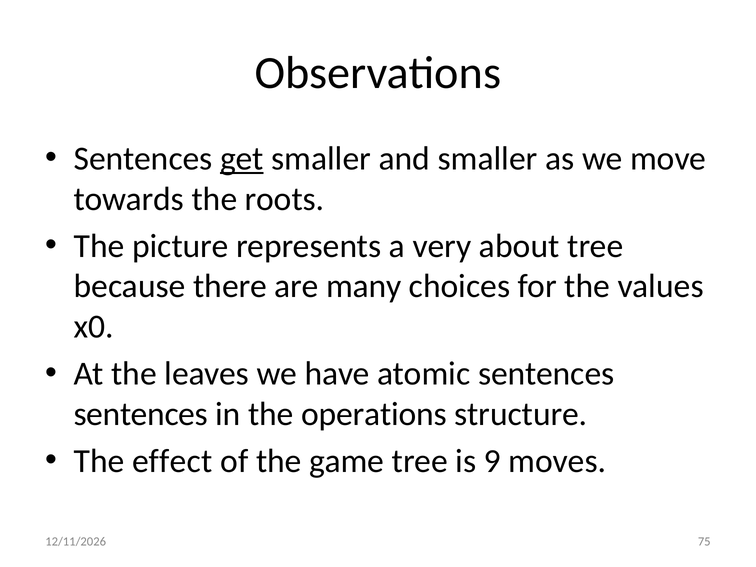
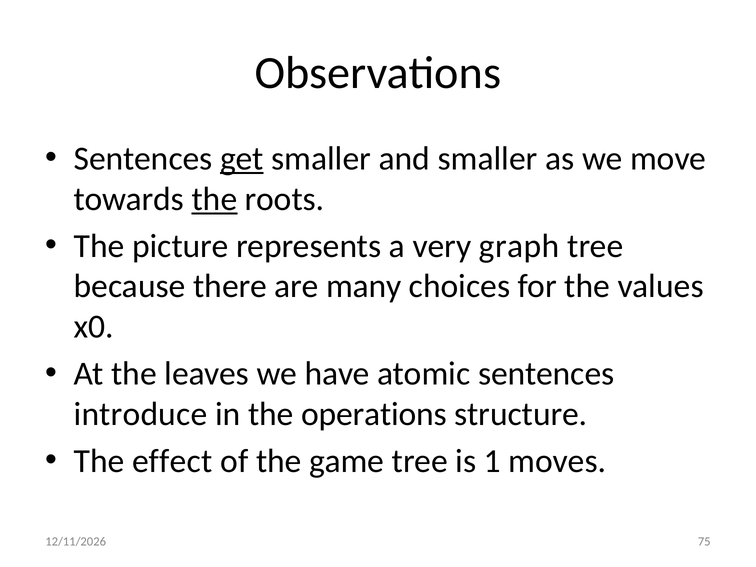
the underline: none -> present (214, 199)
about: about -> graph (519, 246)
sentences: sentences -> introduce (141, 414)
9: 9 -> 1 (492, 461)
